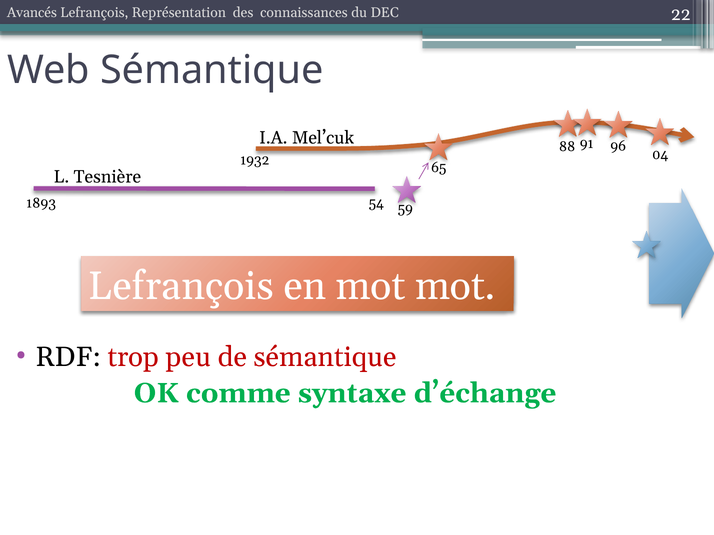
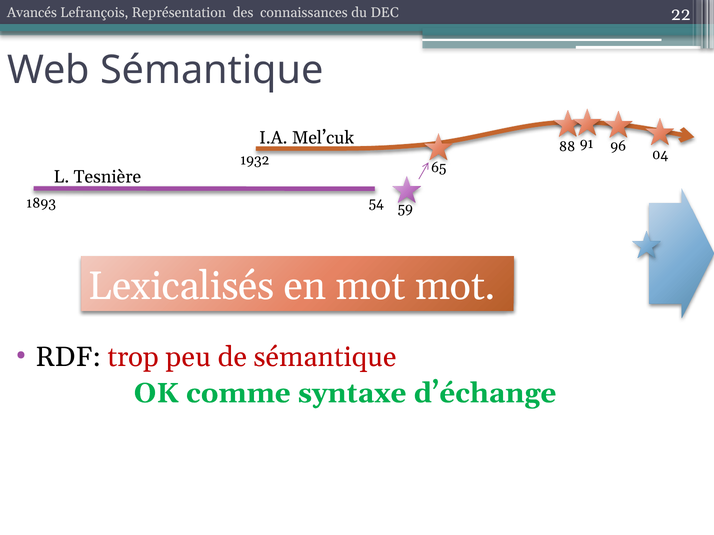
Lefrançois: Lefrançois -> Lexicalisés (181, 287)
